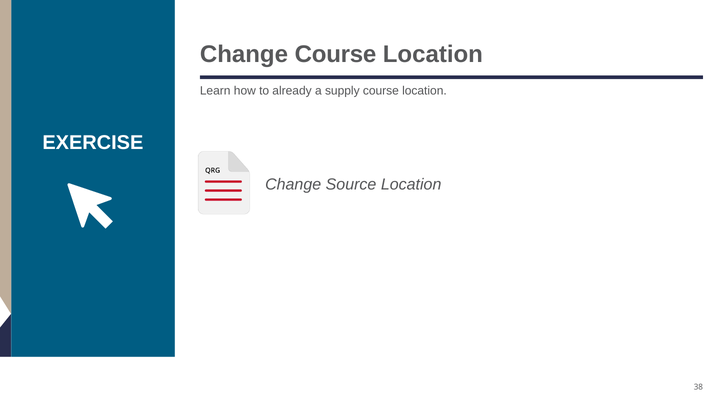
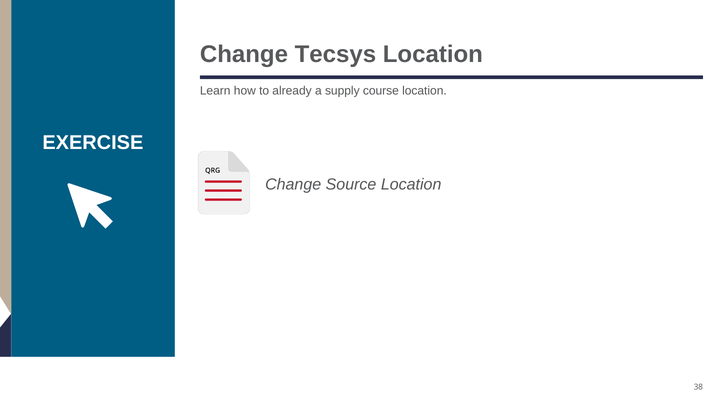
Change Course: Course -> Tecsys (335, 54)
